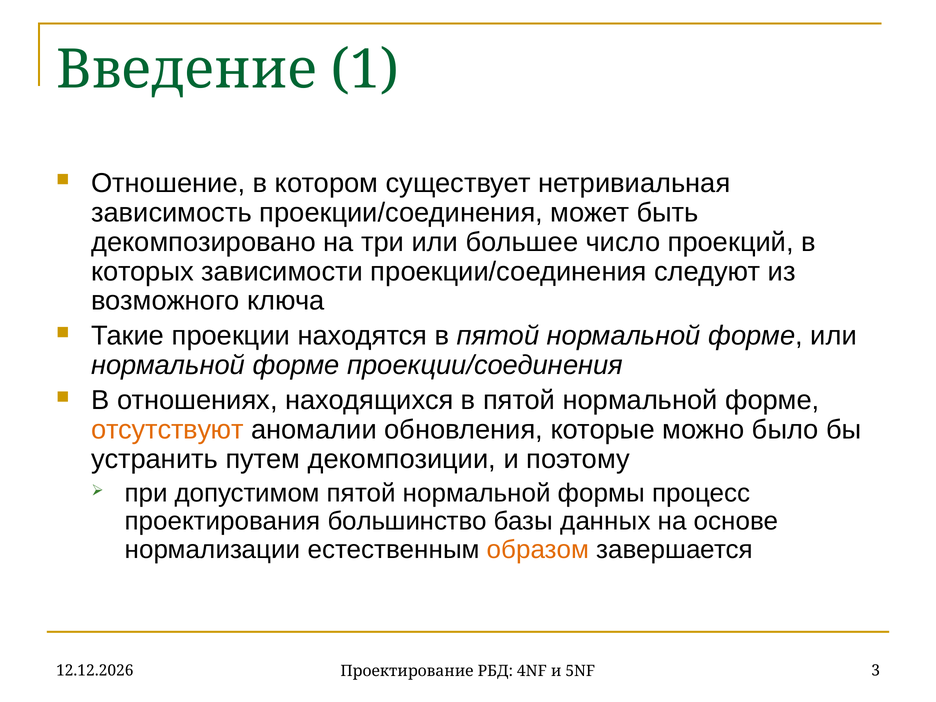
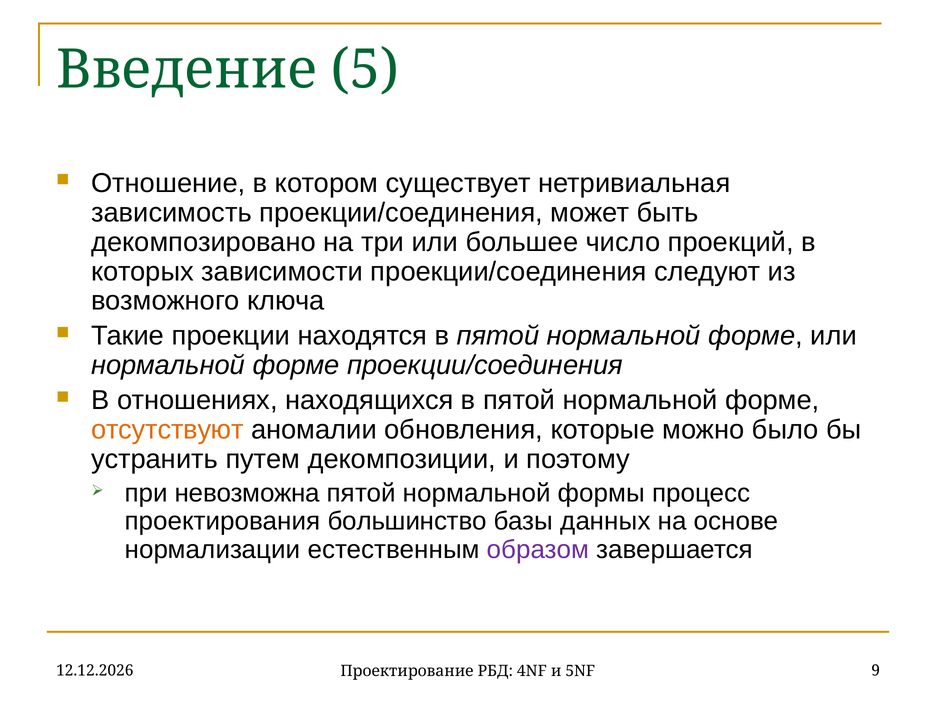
1: 1 -> 5 (365, 70)
допустимом: допустимом -> невозможна (247, 493)
образом colour: orange -> purple (538, 549)
3: 3 -> 9 (876, 670)
